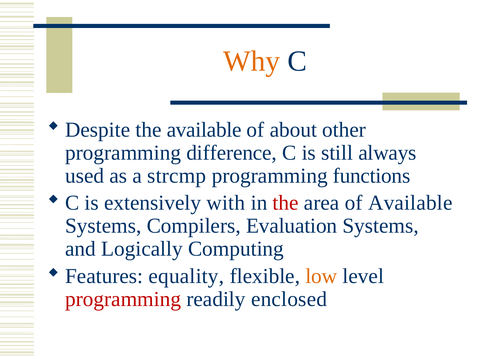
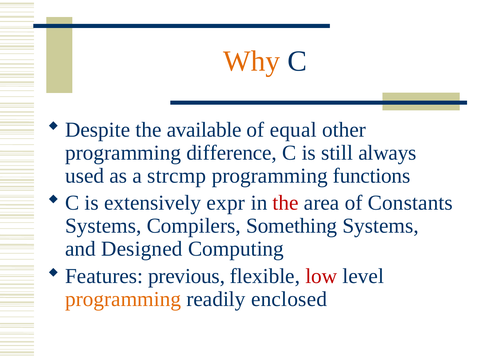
about: about -> equal (293, 130)
with: with -> expr (226, 203)
of Available: Available -> Constants (410, 203)
Evaluation: Evaluation -> Something (292, 226)
Logically: Logically -> Designed (142, 249)
equality: equality -> previous (187, 276)
low colour: orange -> red (321, 276)
programming colour: red -> orange (123, 299)
